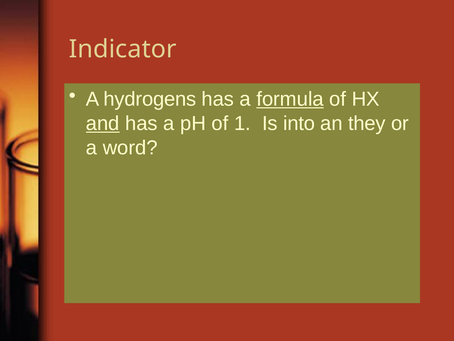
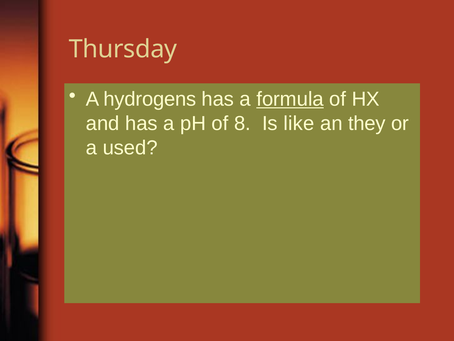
Indicator: Indicator -> Thursday (123, 49)
and underline: present -> none (103, 123)
1: 1 -> 8 (242, 123)
into: into -> like (299, 123)
word: word -> used (130, 147)
